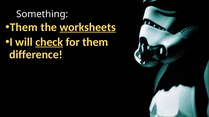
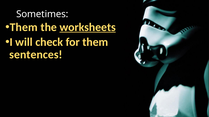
Something: Something -> Sometimes (42, 14)
check underline: present -> none (49, 42)
difference: difference -> sentences (36, 55)
